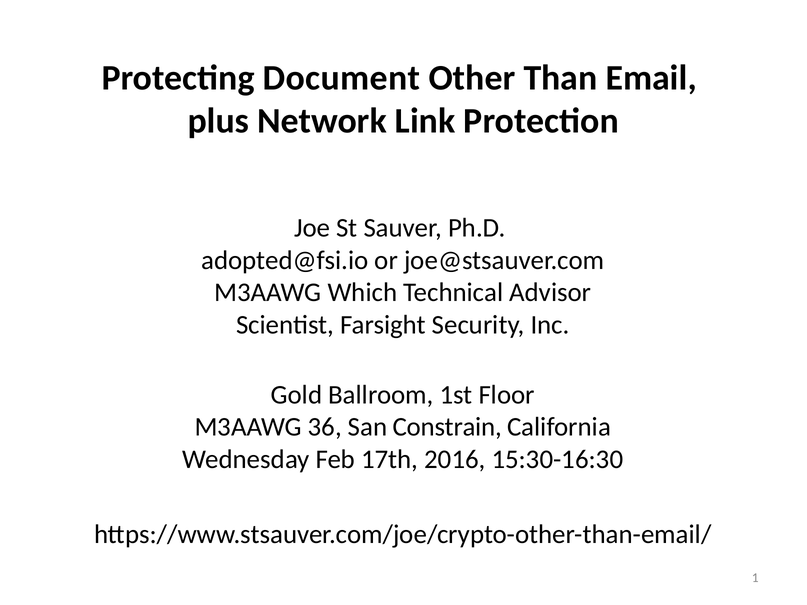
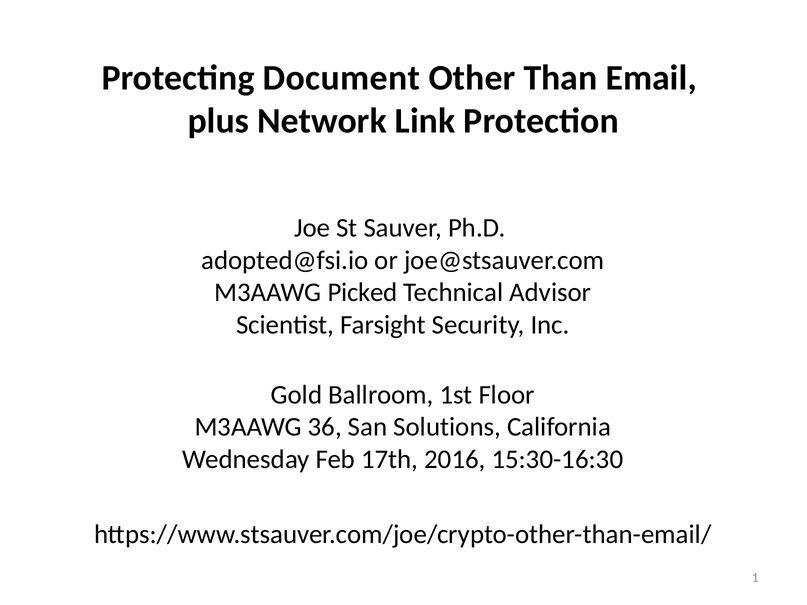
Which: Which -> Picked (362, 293)
Constrain: Constrain -> Solutions (447, 427)
